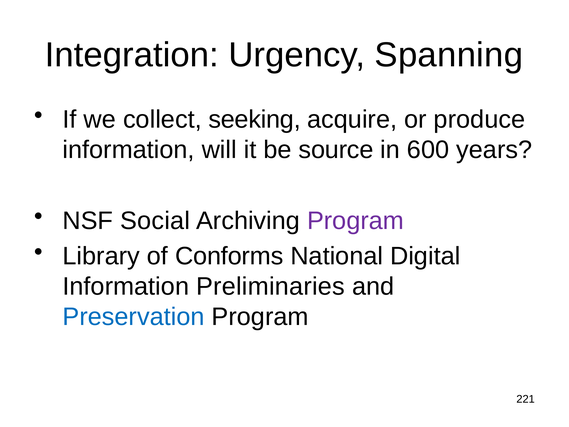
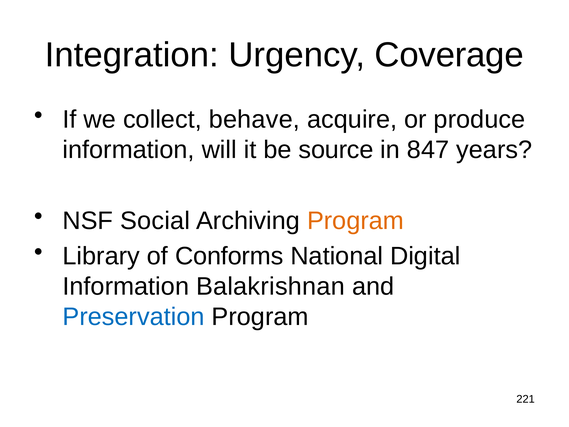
Spanning: Spanning -> Coverage (449, 55)
seeking: seeking -> behave (254, 119)
600: 600 -> 847 (428, 150)
Program colour: purple -> orange (356, 221)
Preliminaries: Preliminaries -> Balakrishnan (270, 286)
